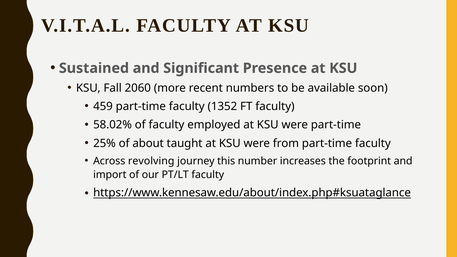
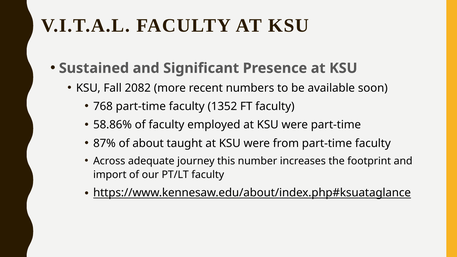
2060: 2060 -> 2082 (138, 88)
459: 459 -> 768 (103, 107)
58.02%: 58.02% -> 58.86% (113, 125)
25%: 25% -> 87% (104, 143)
revolving: revolving -> adequate (151, 161)
